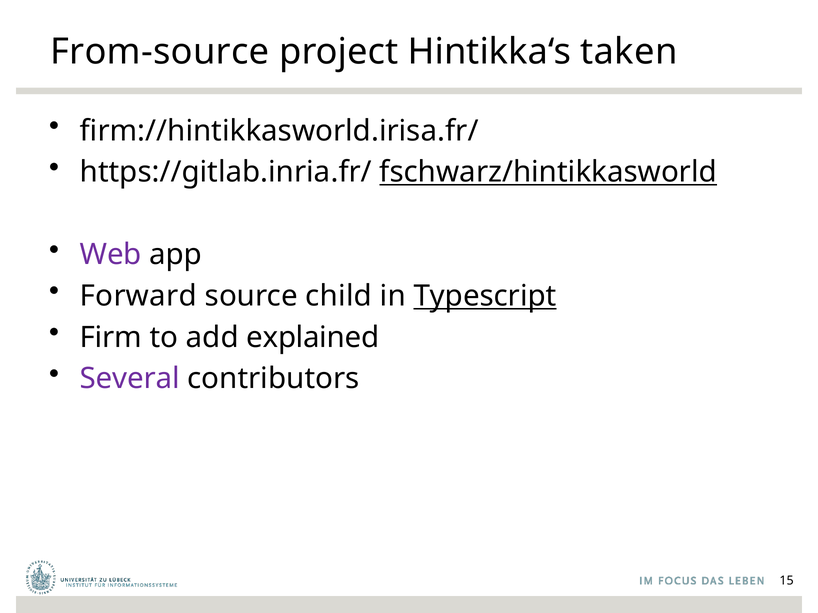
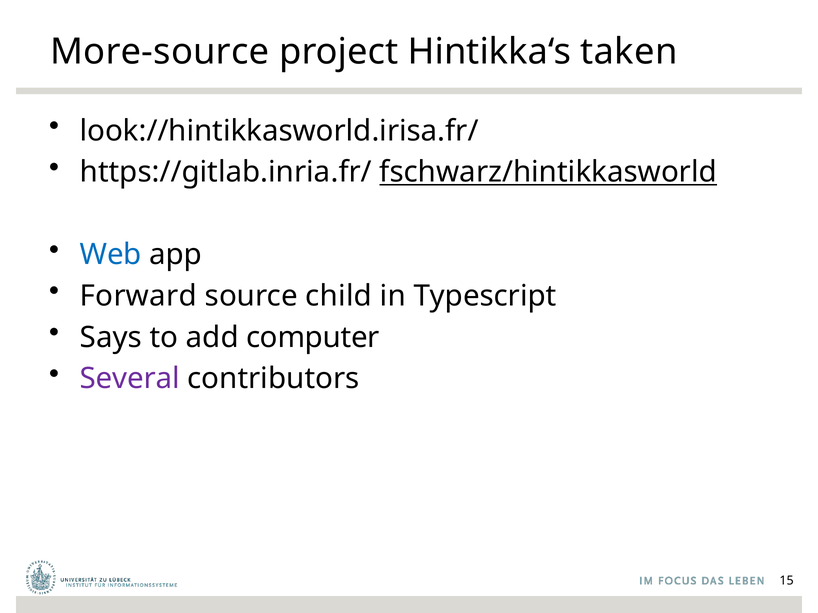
From-source: From-source -> More-source (160, 52)
firm://hintikkasworld.irisa.fr/: firm://hintikkasworld.irisa.fr/ -> look://hintikkasworld.irisa.fr/ (279, 131)
Web colour: purple -> blue (111, 255)
Typescript underline: present -> none (485, 296)
Firm: Firm -> Says (111, 338)
explained: explained -> computer (313, 338)
